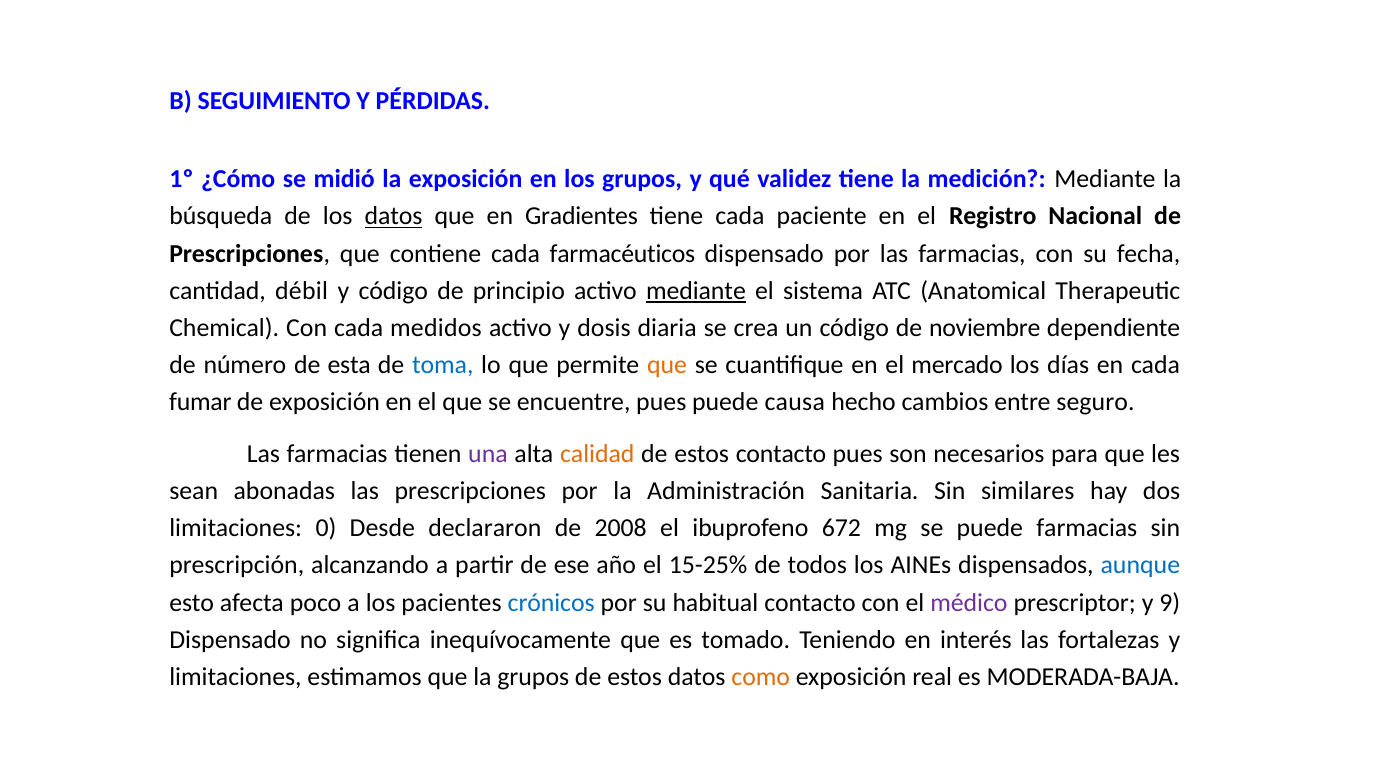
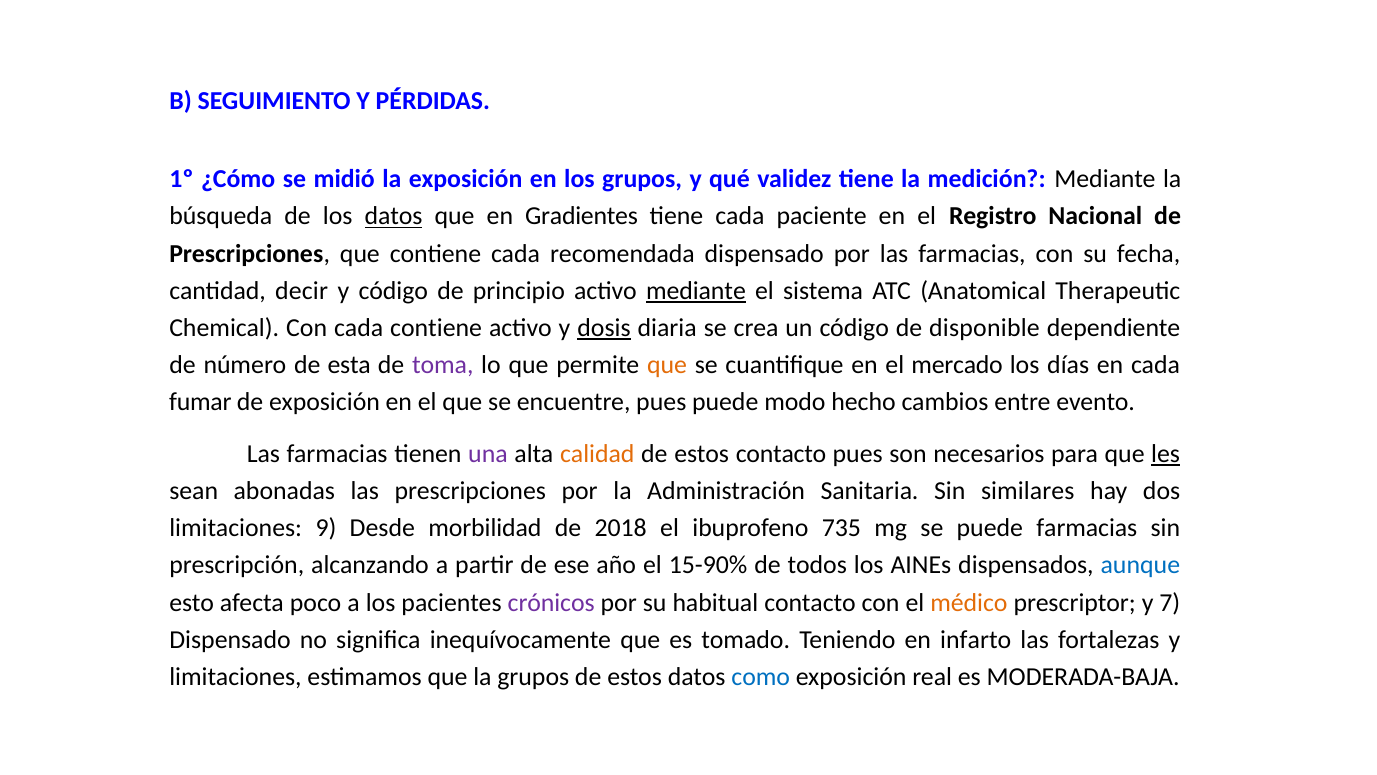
farmacéuticos: farmacéuticos -> recomendada (622, 253)
débil: débil -> decir (302, 291)
cada medidos: medidos -> contiene (436, 328)
dosis underline: none -> present (604, 328)
noviembre: noviembre -> disponible (984, 328)
toma colour: blue -> purple (443, 365)
causa: causa -> modo (795, 402)
seguro: seguro -> evento (1096, 402)
les underline: none -> present (1166, 454)
0: 0 -> 9 (326, 528)
declararon: declararon -> morbilidad (485, 528)
2008: 2008 -> 2018 (621, 528)
672: 672 -> 735 (841, 528)
15-25%: 15-25% -> 15-90% (708, 565)
crónicos colour: blue -> purple (551, 602)
médico colour: purple -> orange (969, 602)
9: 9 -> 7 (1170, 602)
interés: interés -> infarto (976, 639)
como colour: orange -> blue (761, 677)
